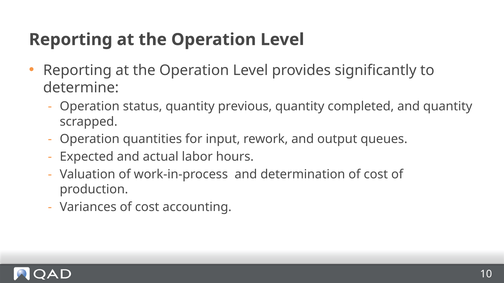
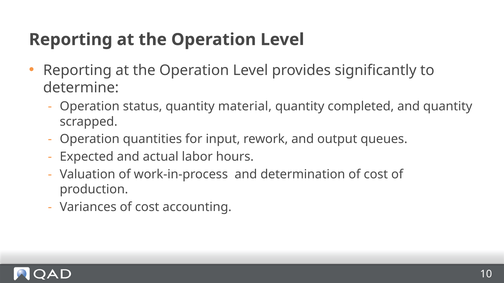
previous: previous -> material (245, 107)
